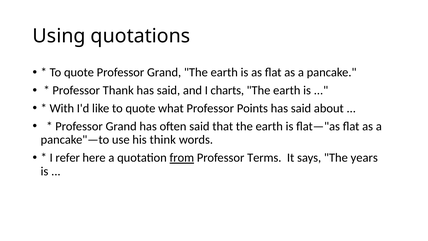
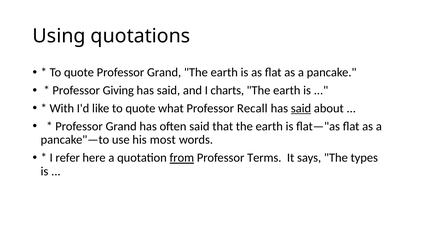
Thank: Thank -> Giving (118, 90)
Points: Points -> Recall (252, 108)
said underline: none -> present (301, 108)
think: think -> most (163, 140)
years: years -> types (364, 158)
